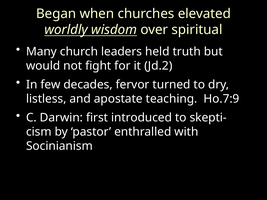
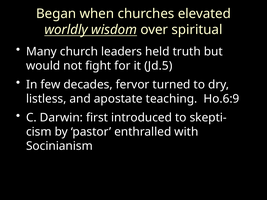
Jd.2: Jd.2 -> Jd.5 (158, 66)
Ho.7:9: Ho.7:9 -> Ho.6:9 (221, 99)
